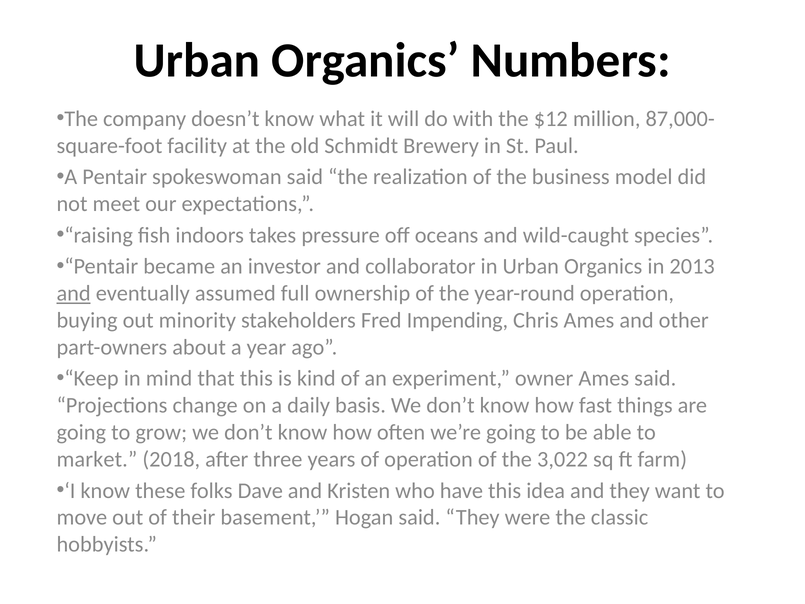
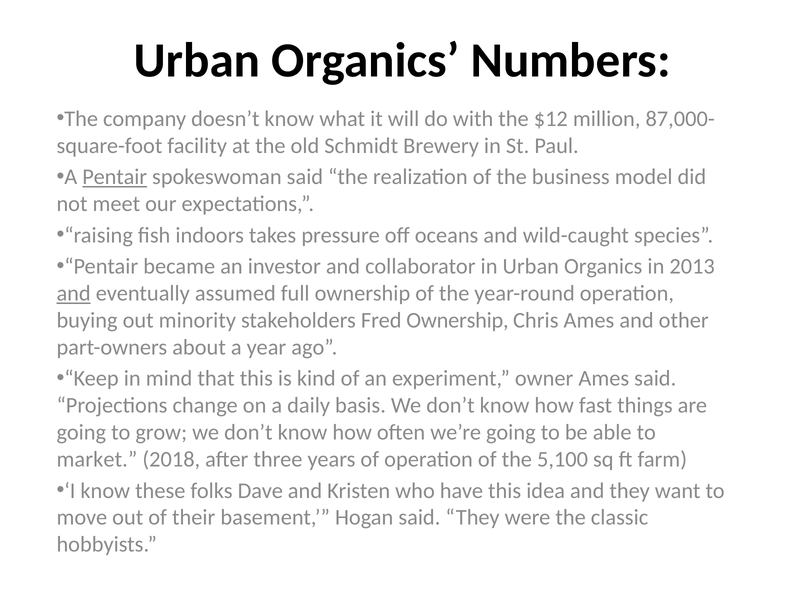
Pentair underline: none -> present (115, 177)
Fred Impending: Impending -> Ownership (457, 320)
3,022: 3,022 -> 5,100 (563, 459)
